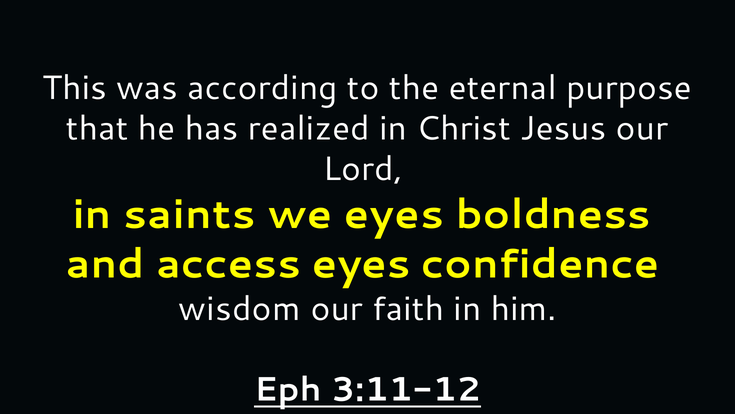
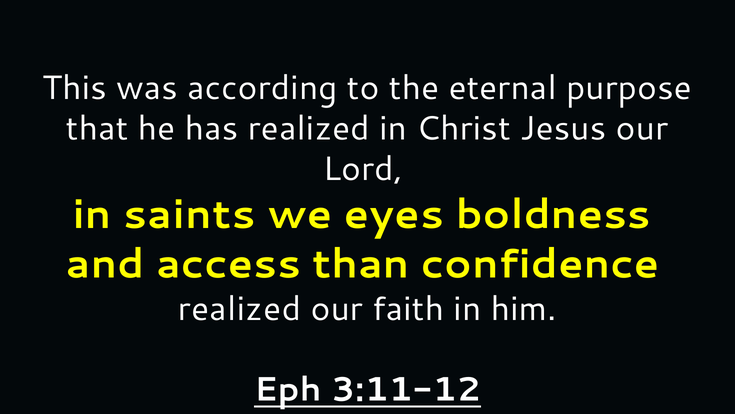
access eyes: eyes -> than (361, 264)
wisdom: wisdom -> realized (239, 308)
